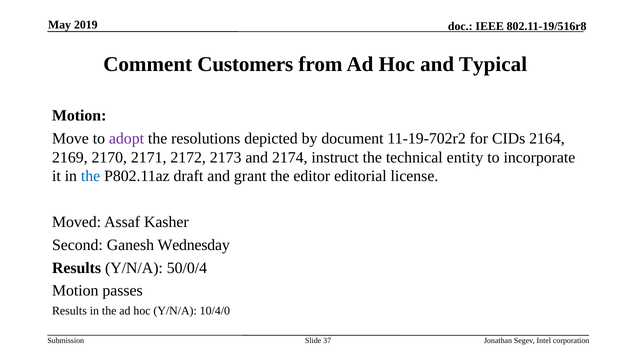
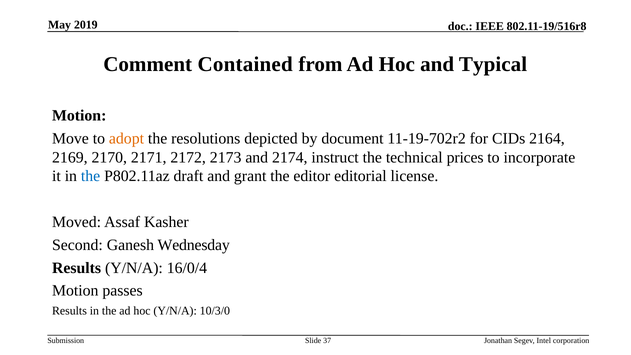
Customers: Customers -> Contained (245, 65)
adopt colour: purple -> orange (127, 138)
entity: entity -> prices (465, 157)
50/0/4: 50/0/4 -> 16/0/4 (187, 268)
10/4/0: 10/4/0 -> 10/3/0 (215, 311)
